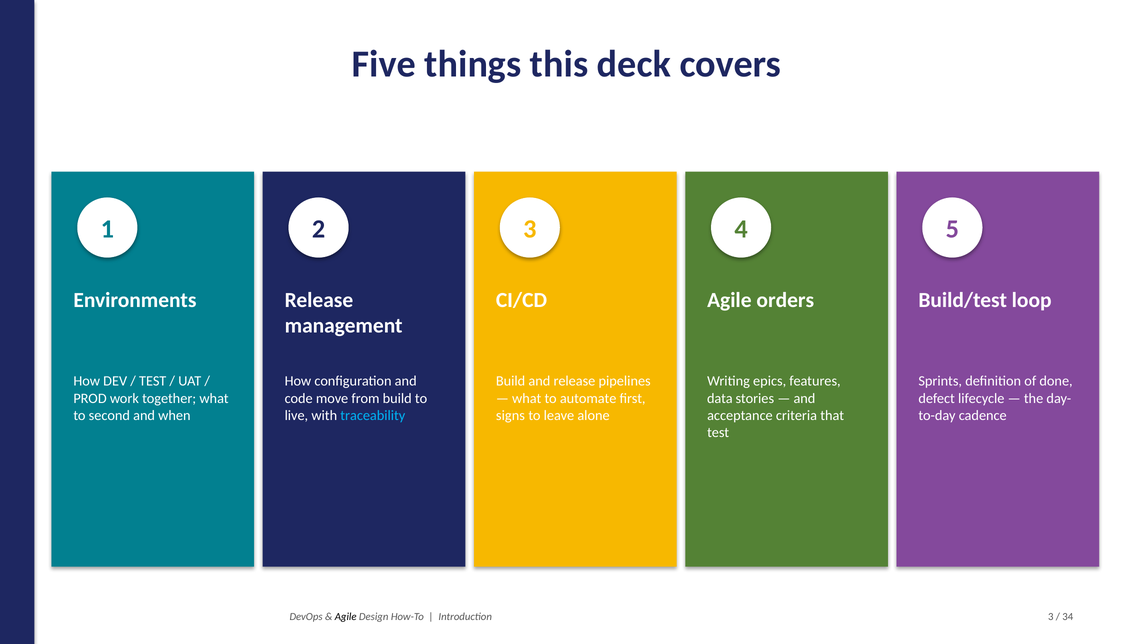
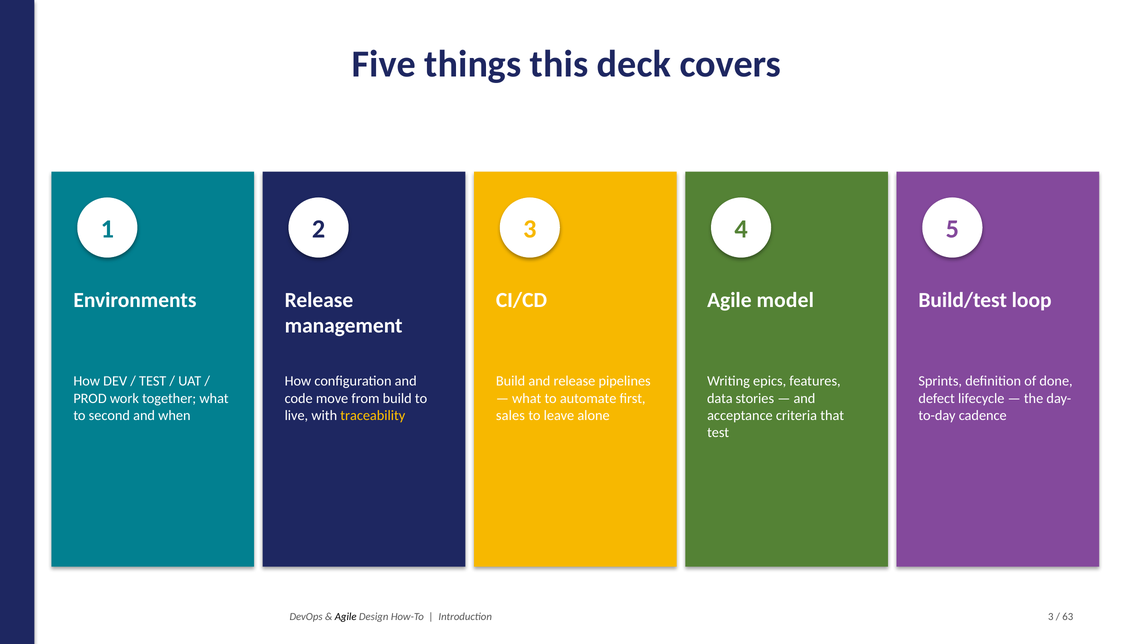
orders: orders -> model (785, 300)
traceability colour: light blue -> yellow (373, 416)
signs: signs -> sales (510, 416)
34: 34 -> 63 (1068, 617)
